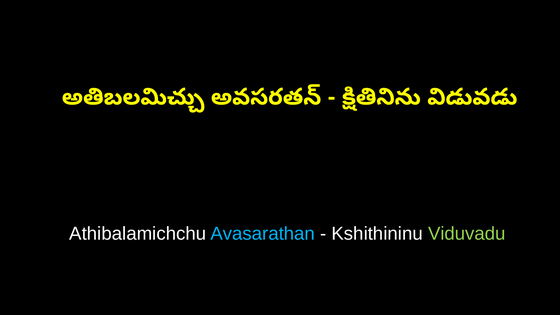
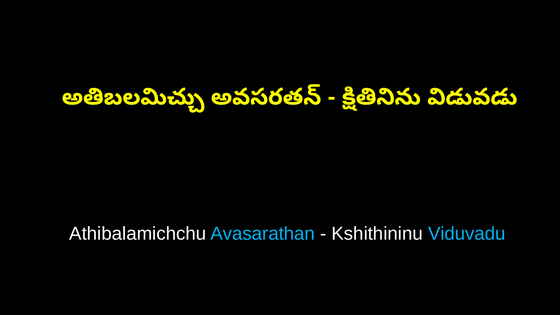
Viduvadu colour: light green -> light blue (467, 234)
